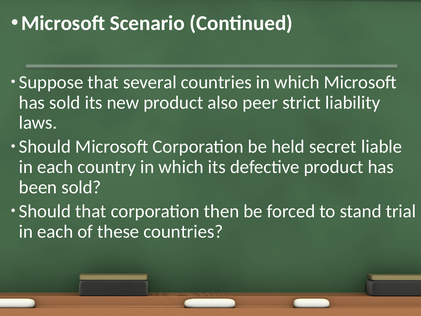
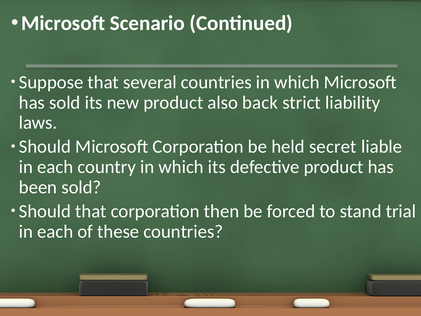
peer: peer -> back (260, 102)
